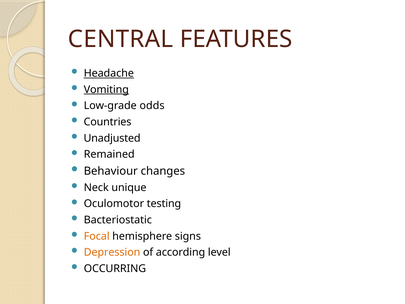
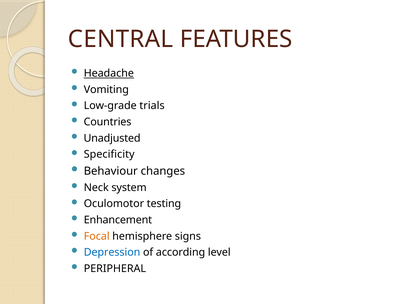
Vomiting underline: present -> none (106, 89)
odds: odds -> trials (152, 106)
Remained: Remained -> Specificity (109, 154)
unique: unique -> system (129, 187)
Bacteriostatic: Bacteriostatic -> Enhancement (118, 220)
Depression colour: orange -> blue (112, 252)
OCCURRING: OCCURRING -> PERIPHERAL (115, 268)
